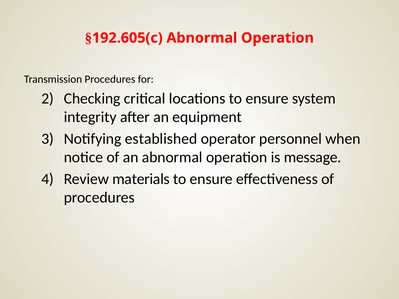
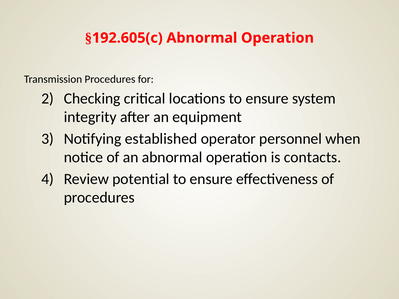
message: message -> contacts (313, 157)
materials: materials -> potential (141, 179)
